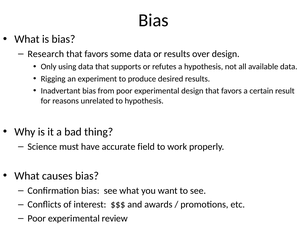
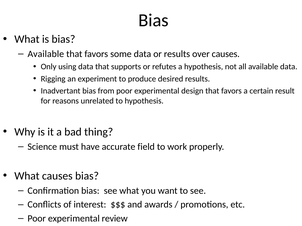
Research: Research -> Available (46, 54)
over design: design -> causes (226, 54)
